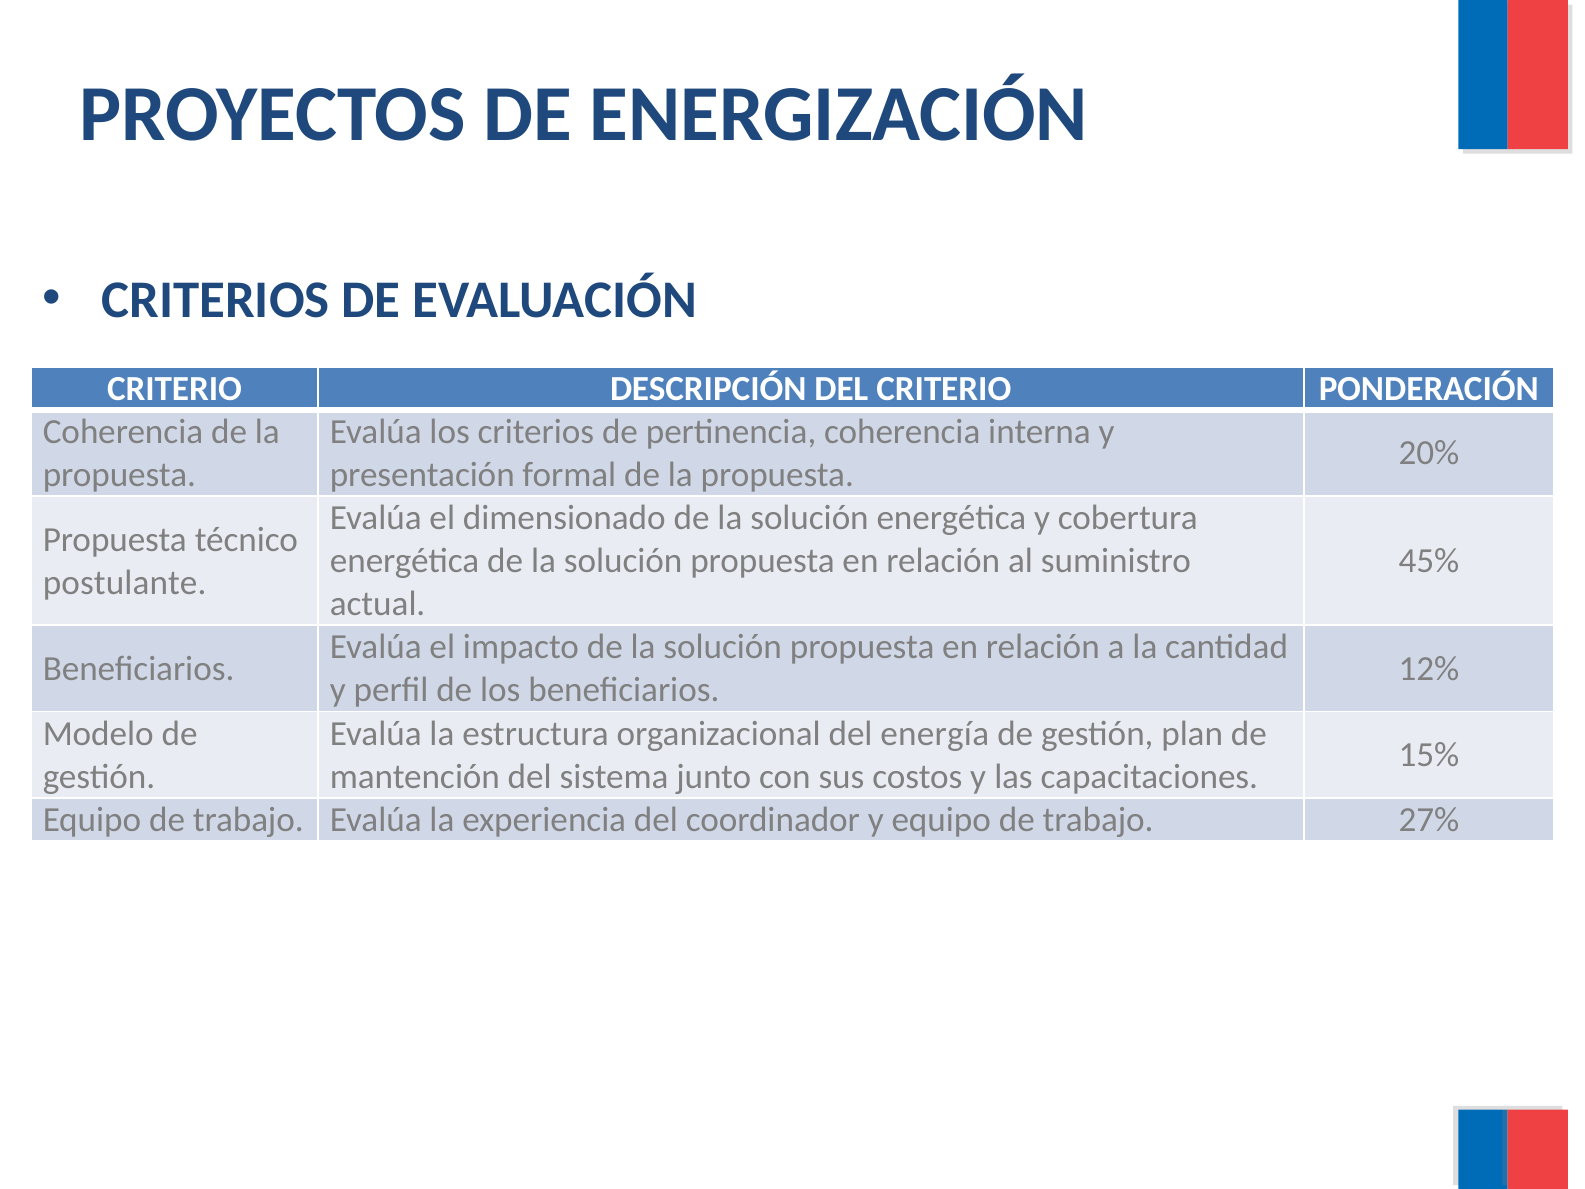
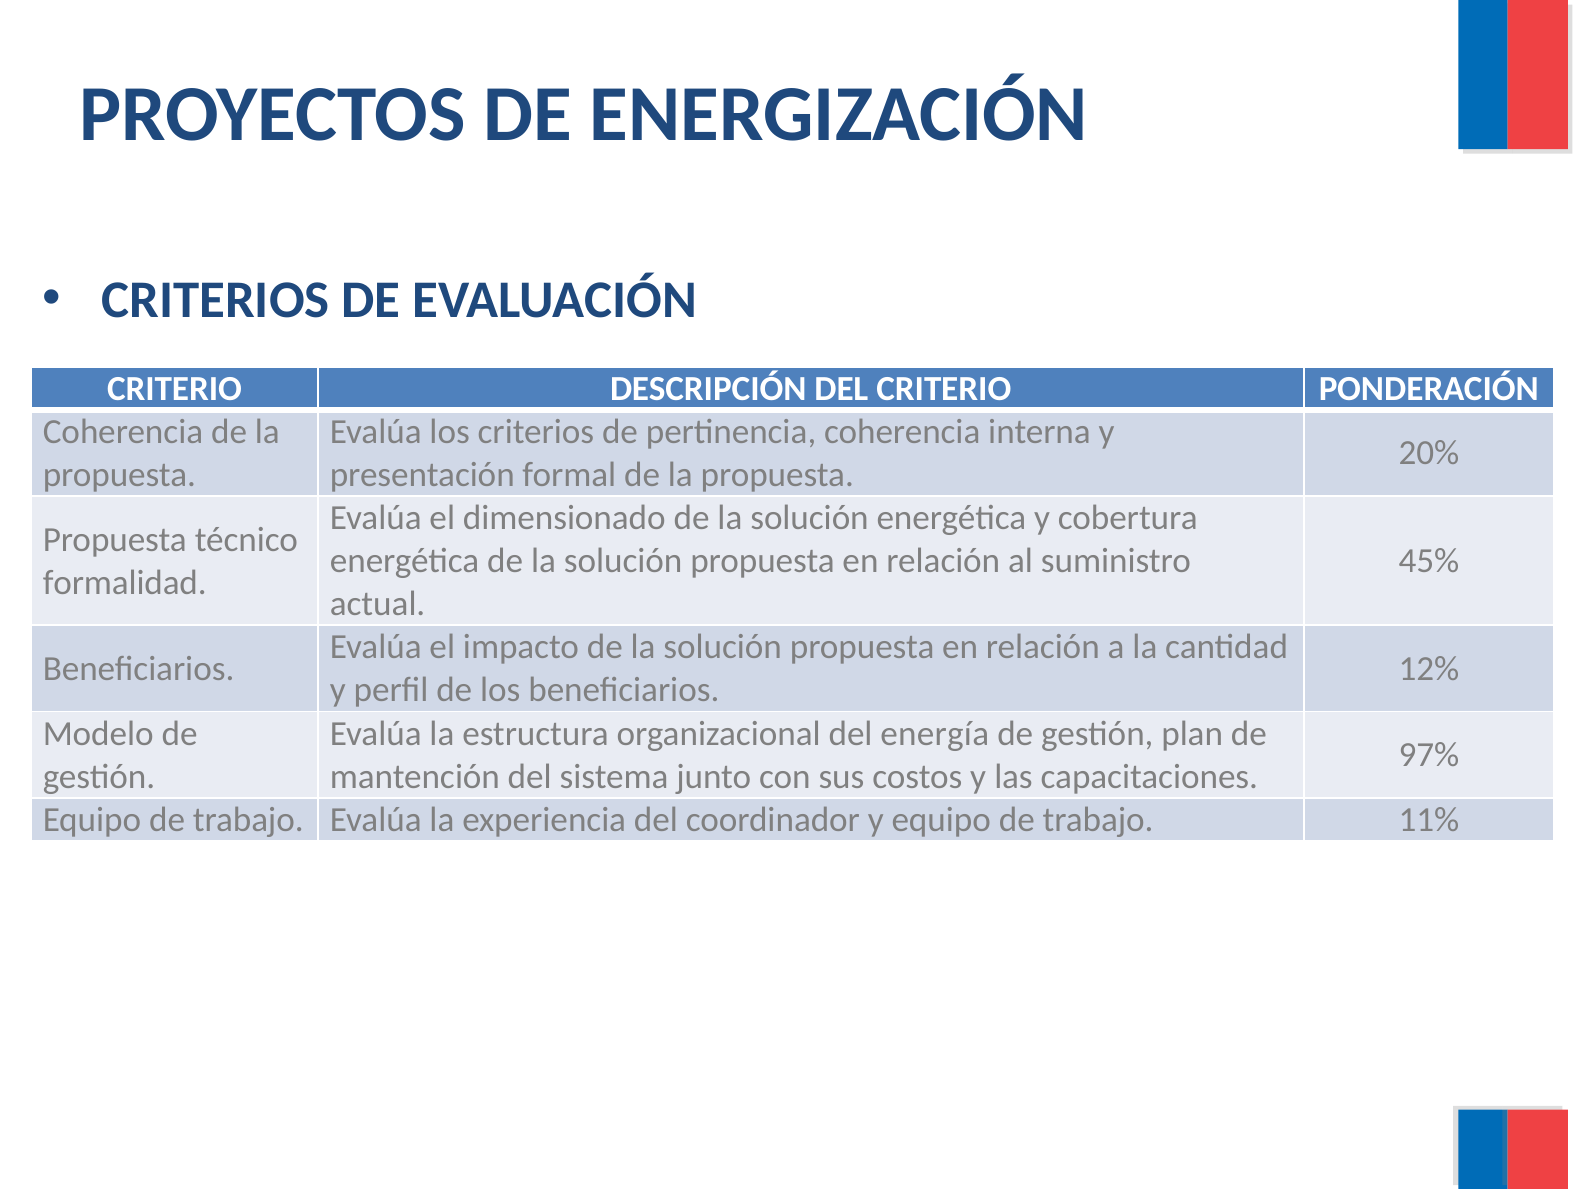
postulante: postulante -> formalidad (125, 582)
15%: 15% -> 97% (1429, 755)
27%: 27% -> 11% (1429, 819)
